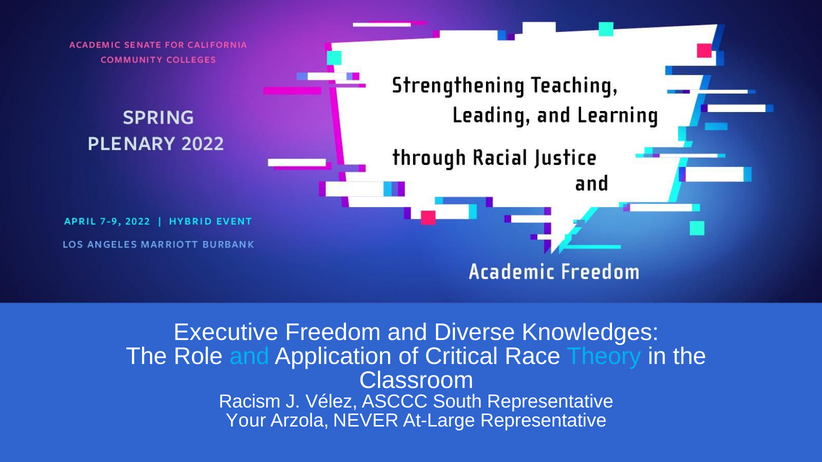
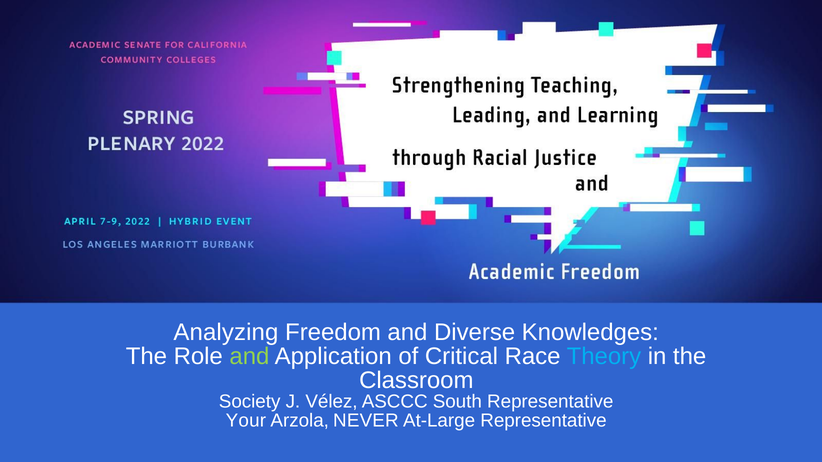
Executive: Executive -> Analyzing (226, 333)
and colour: light blue -> light green (249, 357)
Racism: Racism -> Society (250, 402)
